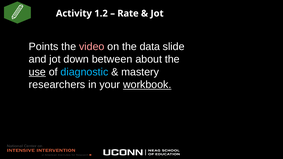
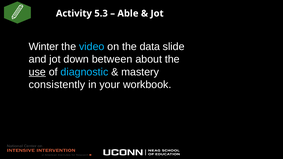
1.2: 1.2 -> 5.3 (101, 13)
Rate: Rate -> Able (128, 13)
Points: Points -> Winter (44, 47)
video colour: pink -> light blue (92, 47)
researchers: researchers -> consistently (57, 85)
workbook underline: present -> none (147, 85)
